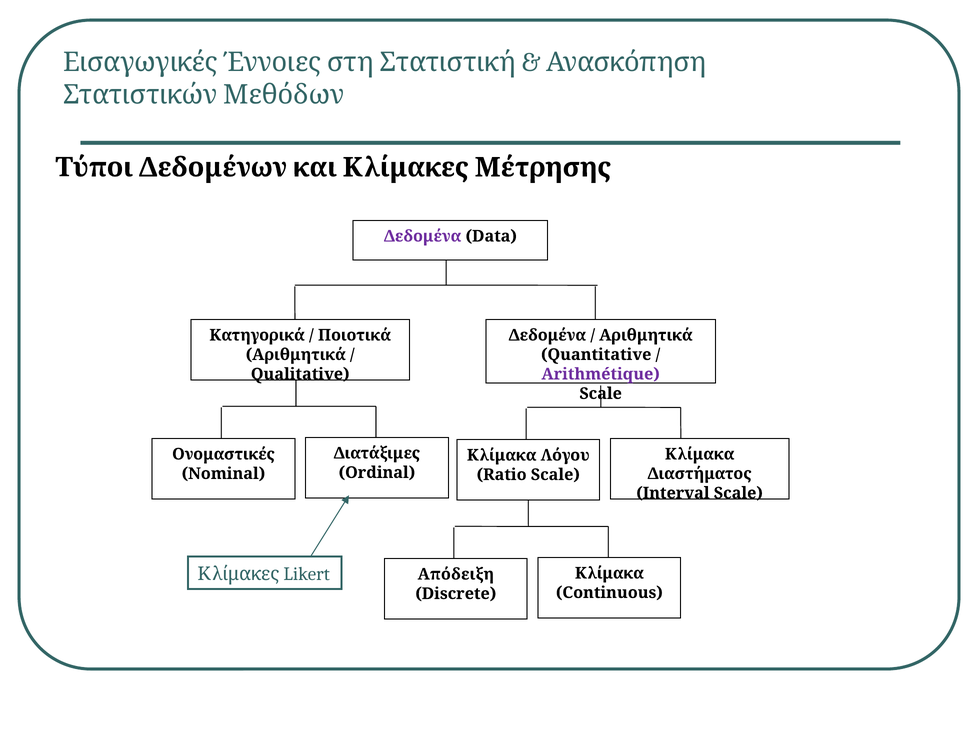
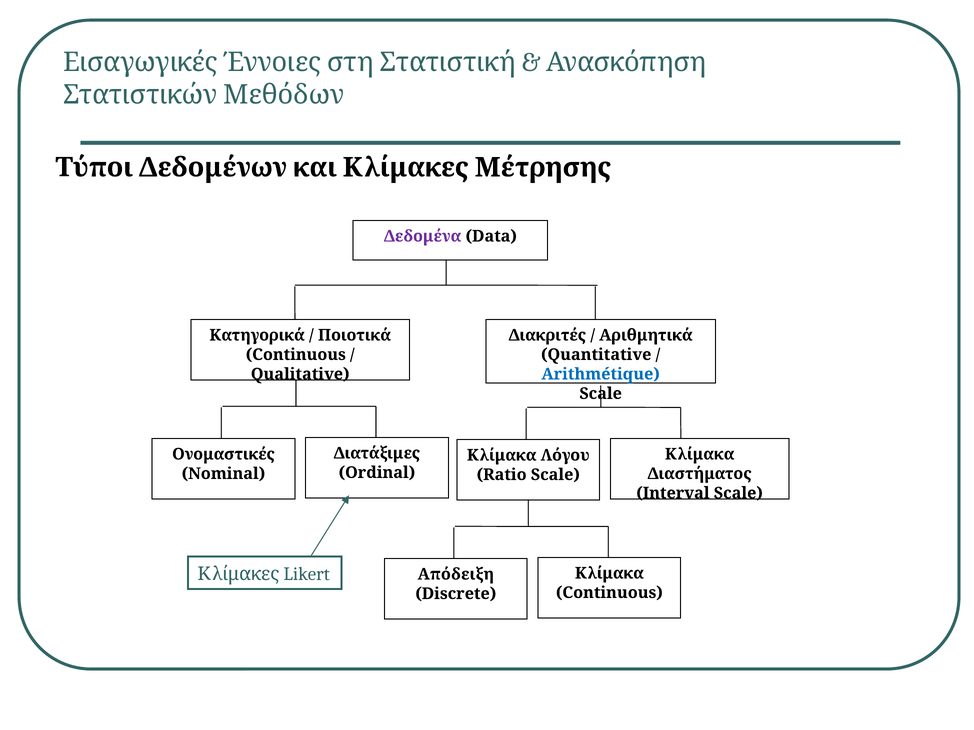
Δεδομένα: Δεδομένα -> Διακριτές (547, 335)
Αριθμητικά: Αριθμητικά -> Continuous (296, 355)
Arithmétique colour: purple -> blue (601, 374)
